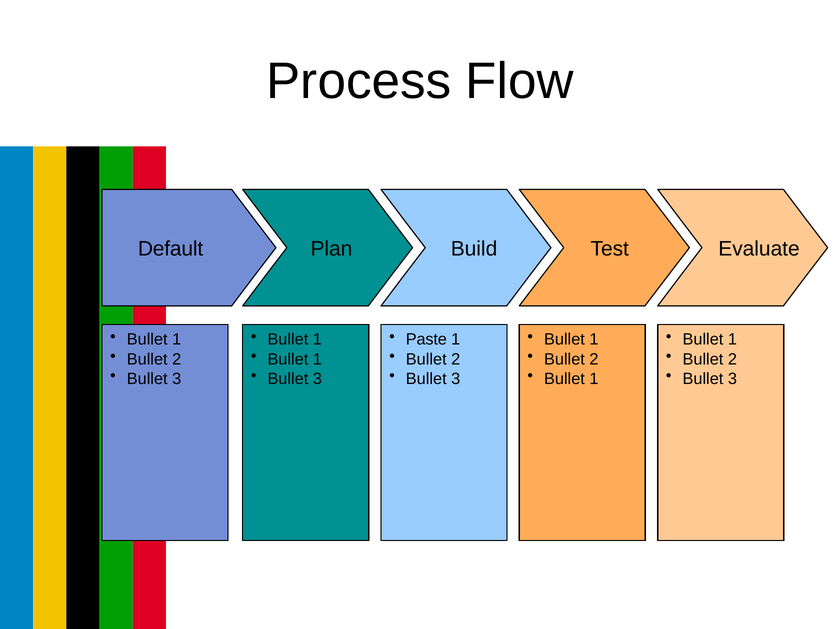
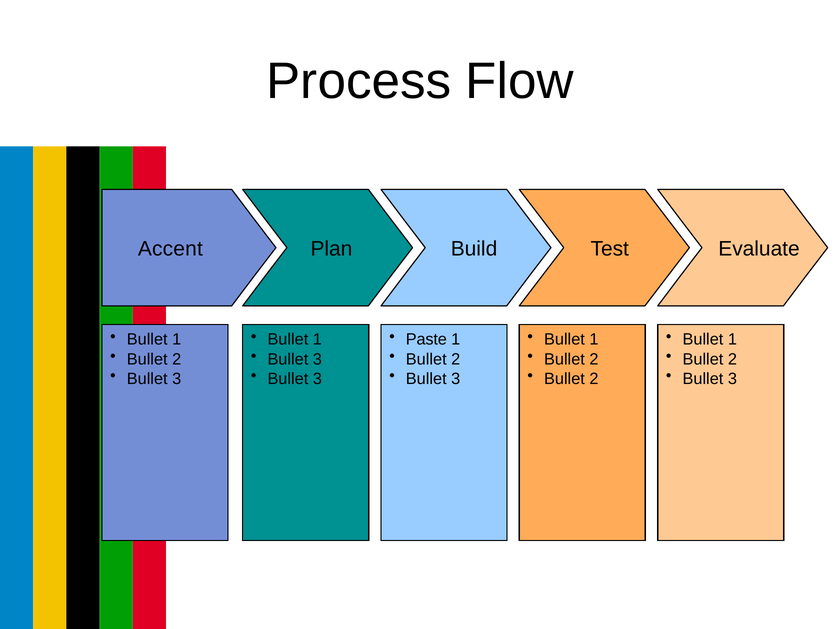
Default: Default -> Accent (170, 249)
1: 1 -> 3 (317, 359)
1: 1 -> 2 (594, 378)
